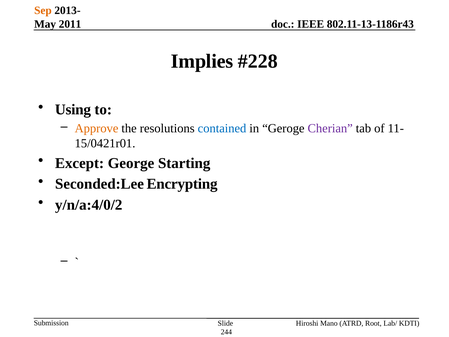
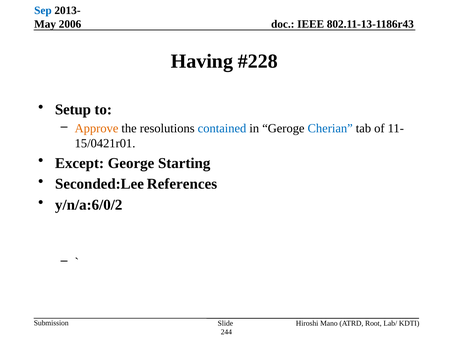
Sep colour: orange -> blue (43, 10)
2011: 2011 -> 2006 (70, 24)
Implies: Implies -> Having (202, 61)
Using: Using -> Setup (73, 110)
Cherian colour: purple -> blue (330, 128)
Encrypting: Encrypting -> References (182, 184)
y/n/a:4/0/2: y/n/a:4/0/2 -> y/n/a:6/0/2 (89, 205)
